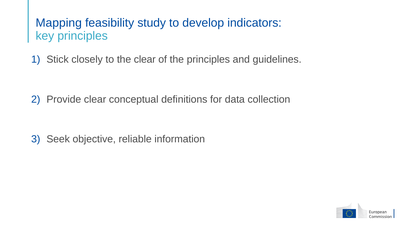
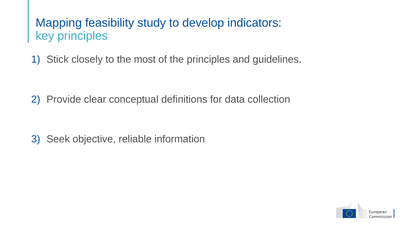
the clear: clear -> most (145, 60)
